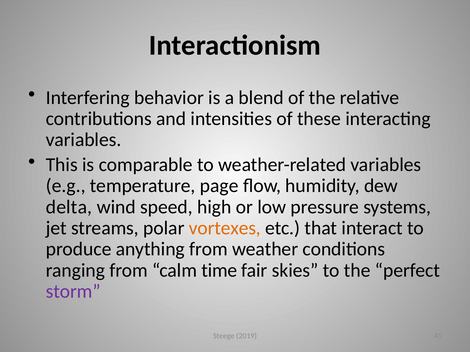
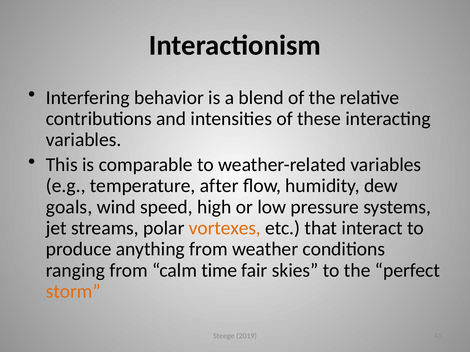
page: page -> after (219, 186)
delta: delta -> goals (69, 207)
storm colour: purple -> orange (73, 292)
